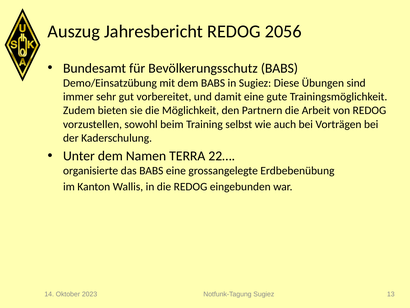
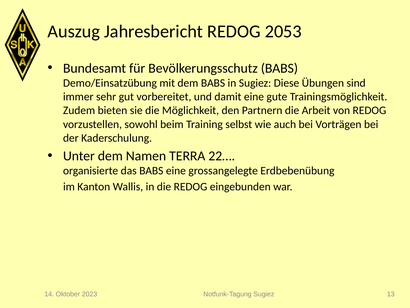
2056: 2056 -> 2053 (283, 32)
